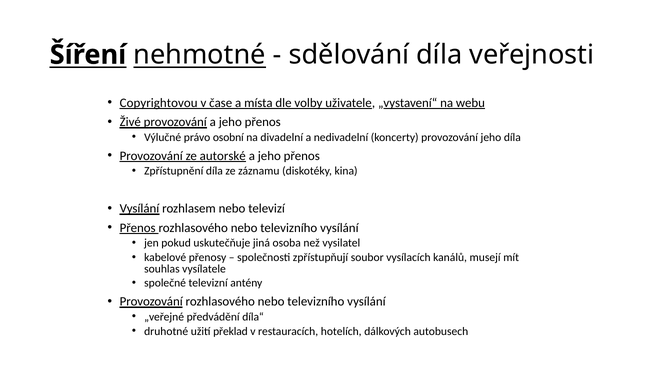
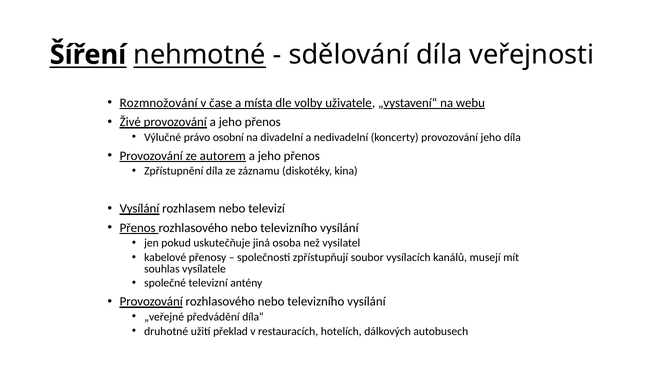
Copyrightovou: Copyrightovou -> Rozmnožování (159, 103)
autorské: autorské -> autorem (223, 156)
